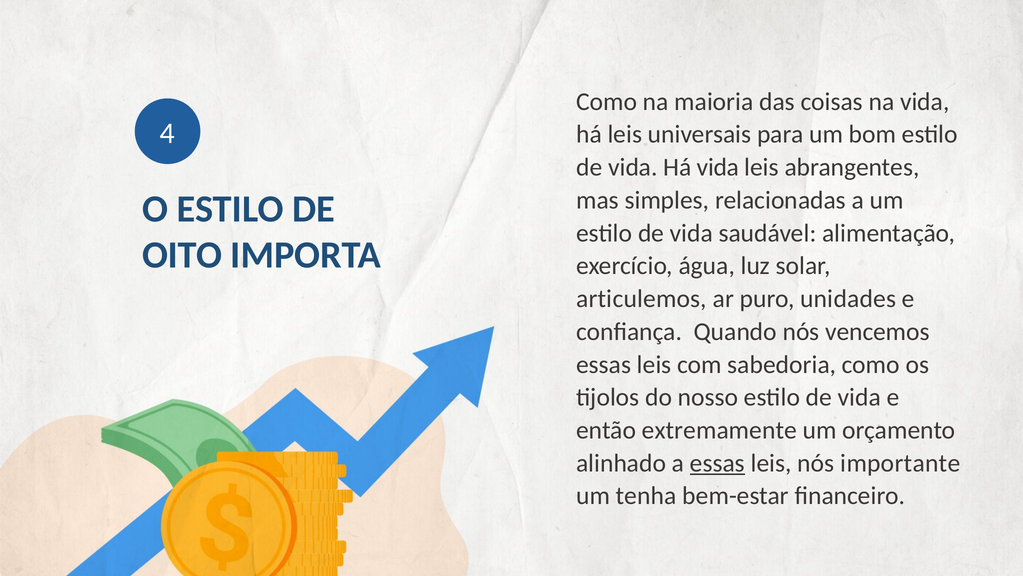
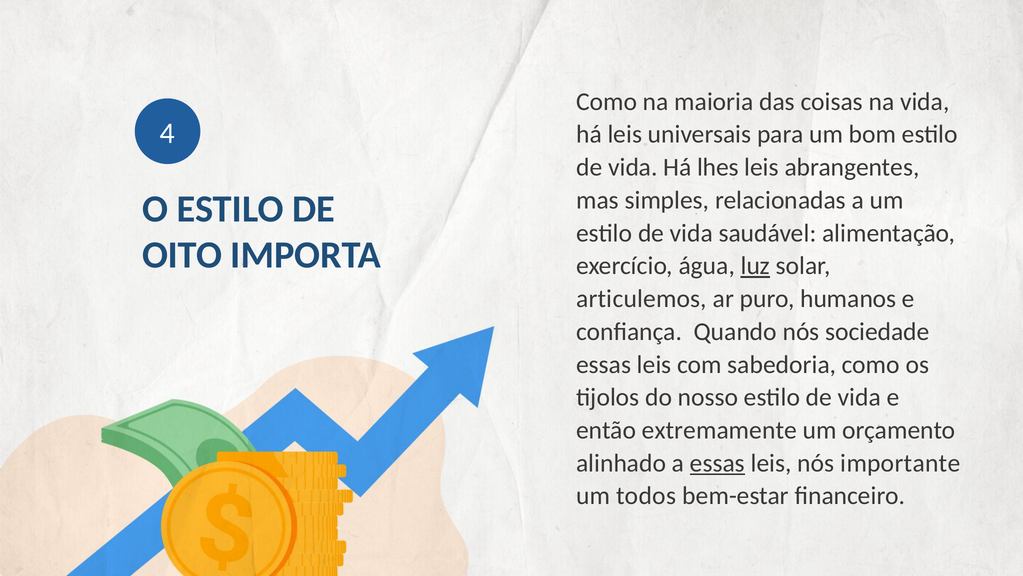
Há vida: vida -> lhes (718, 167)
luz underline: none -> present (755, 266)
unidades: unidades -> humanos (848, 299)
vencemos: vencemos -> sociedade (877, 331)
tenha: tenha -> todos (646, 496)
